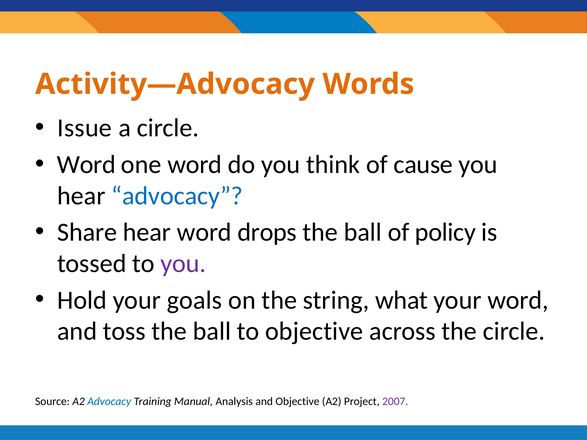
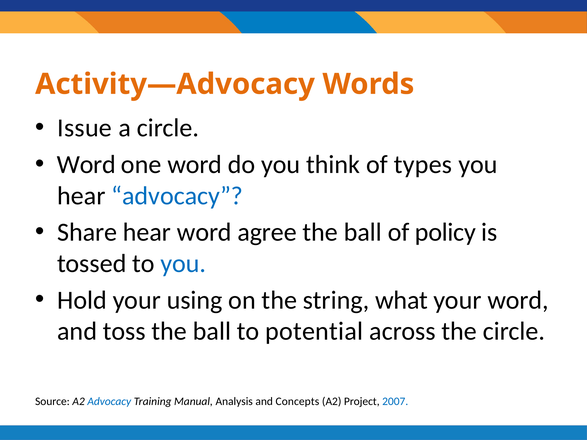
cause: cause -> types (423, 165)
drops: drops -> agree (267, 232)
you colour: purple -> blue (183, 264)
goals: goals -> using (195, 300)
to objective: objective -> potential (314, 332)
and Objective: Objective -> Concepts (297, 402)
2007 colour: purple -> blue (395, 402)
